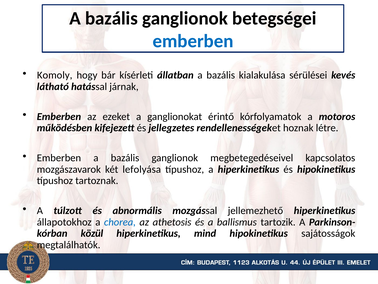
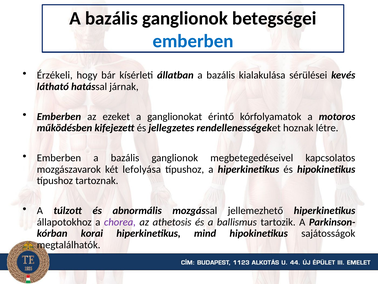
Komoly: Komoly -> Érzékeli (55, 75)
chorea colour: blue -> purple (120, 222)
közül: közül -> korai (92, 233)
